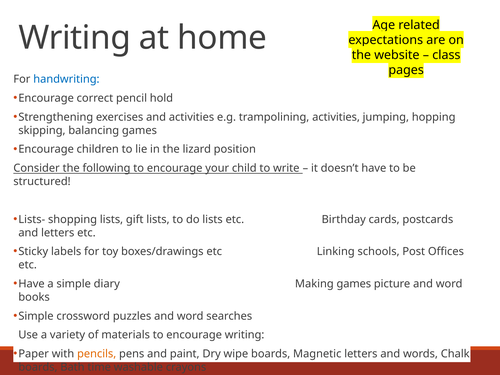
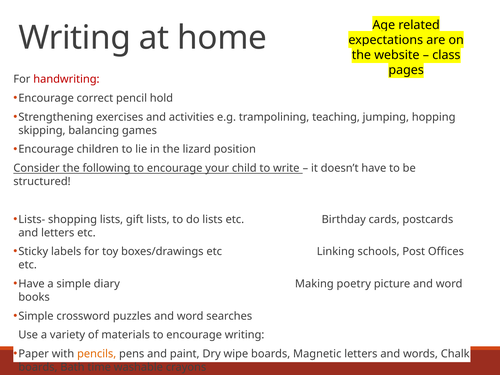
handwriting colour: blue -> red (66, 79)
trampolining activities: activities -> teaching (336, 117)
Making games: games -> poetry (354, 284)
